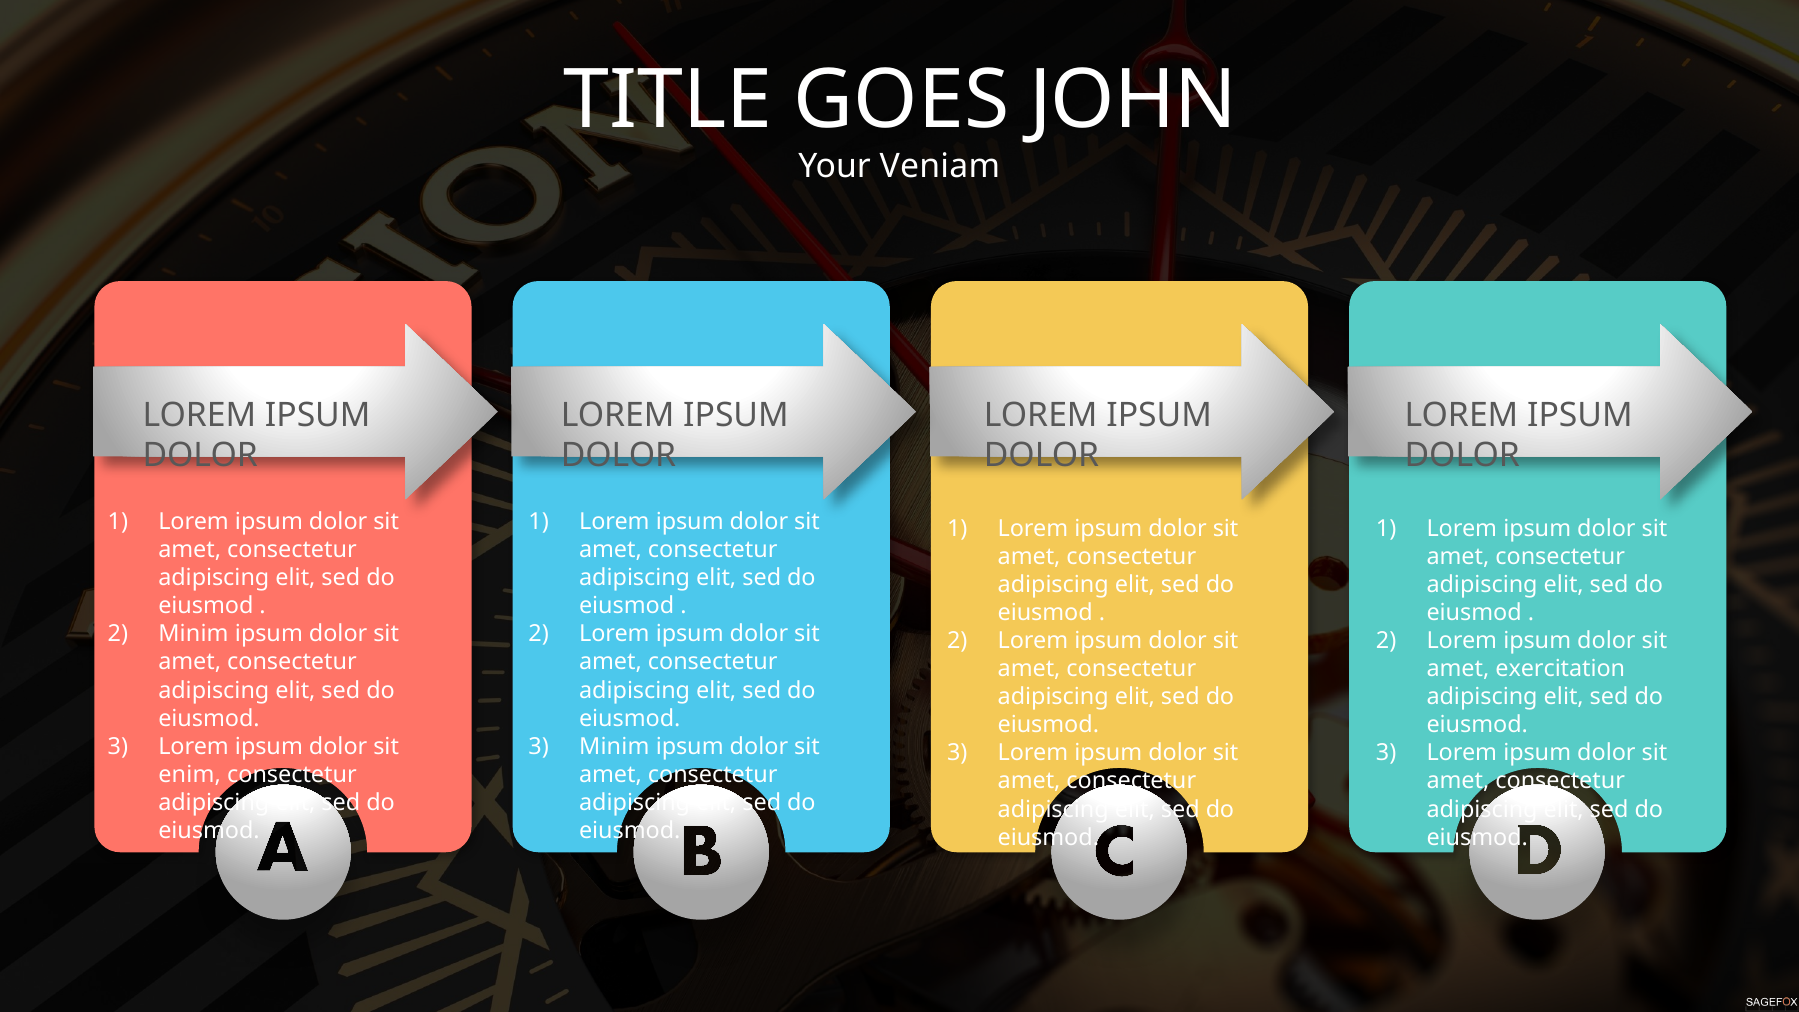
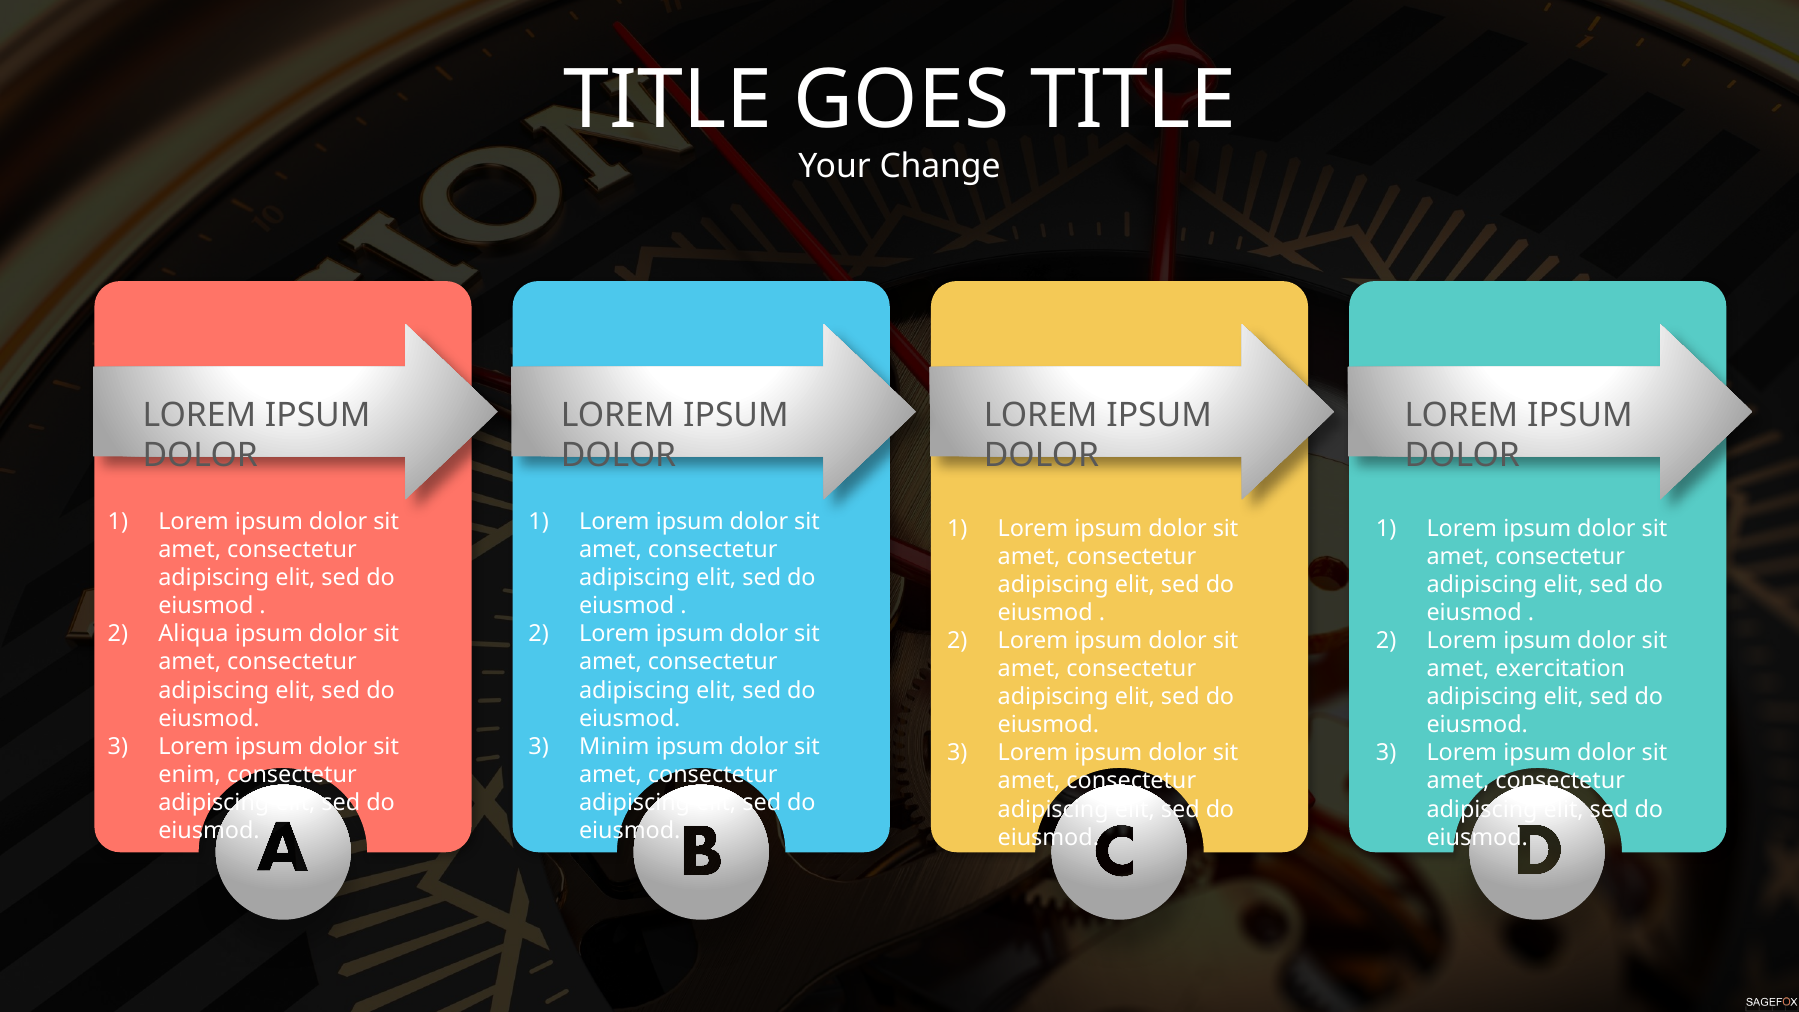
GOES JOHN: JOHN -> TITLE (1133, 100)
Veniam: Veniam -> Change (940, 166)
Minim: Minim -> Aliqua (193, 634)
